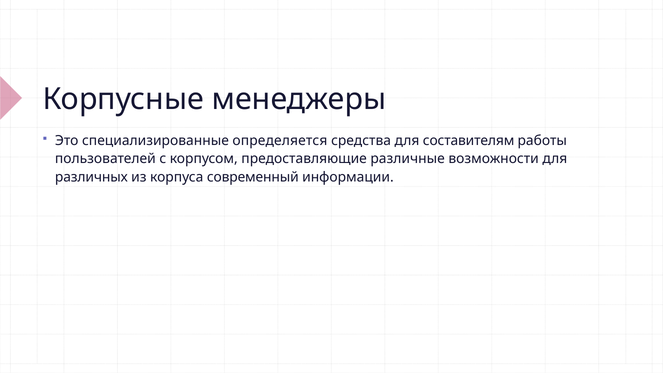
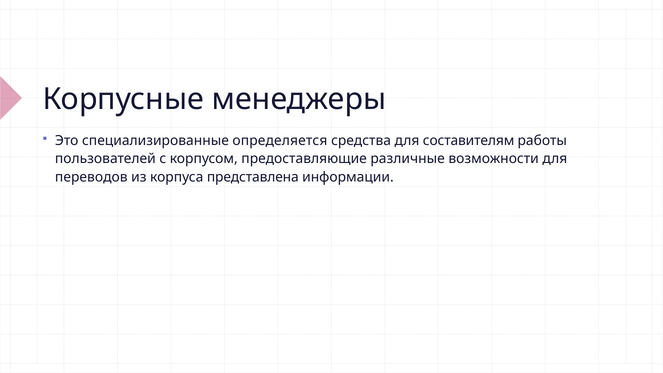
различных: различных -> переводов (91, 177)
современный: современный -> представлена (253, 177)
